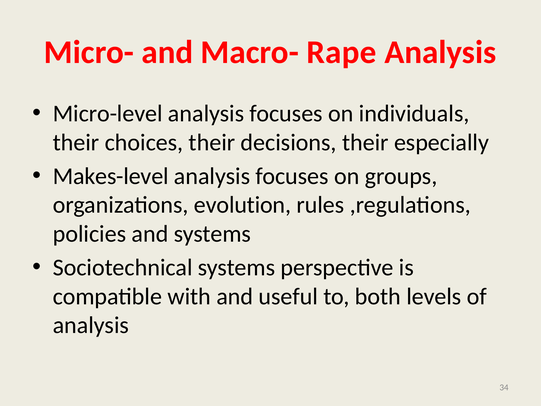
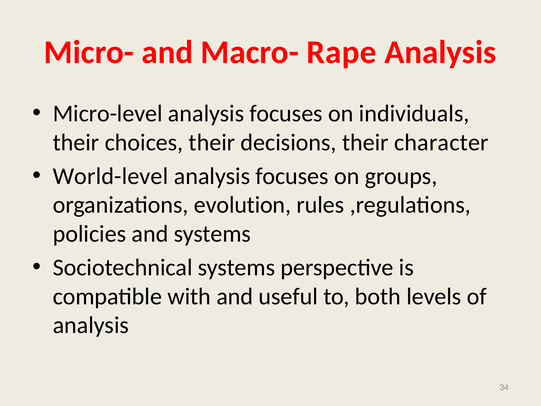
especially: especially -> character (441, 142)
Makes-level: Makes-level -> World-level (111, 176)
